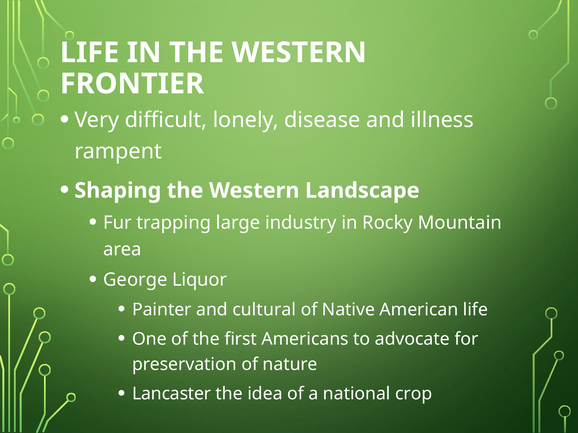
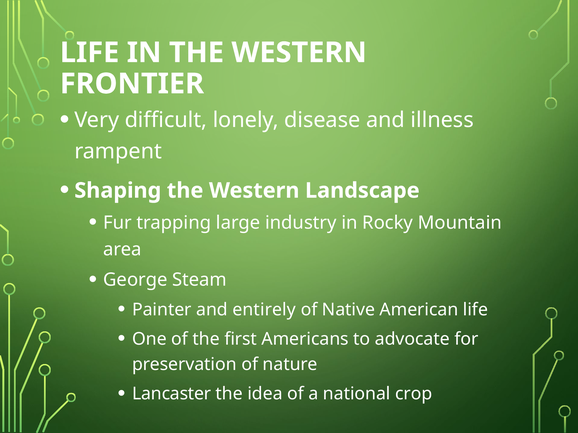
Liquor: Liquor -> Steam (199, 280)
cultural: cultural -> entirely (264, 310)
